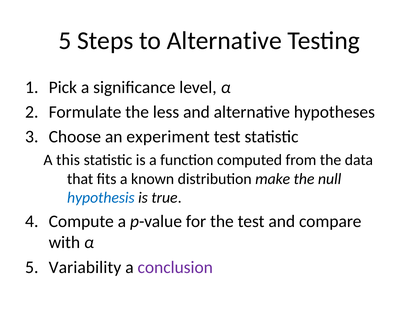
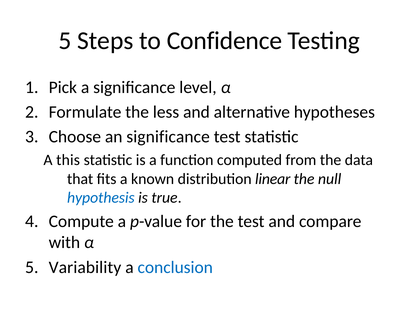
to Alternative: Alternative -> Confidence (224, 41)
an experiment: experiment -> significance (168, 136)
make: make -> linear (273, 178)
conclusion colour: purple -> blue (175, 267)
